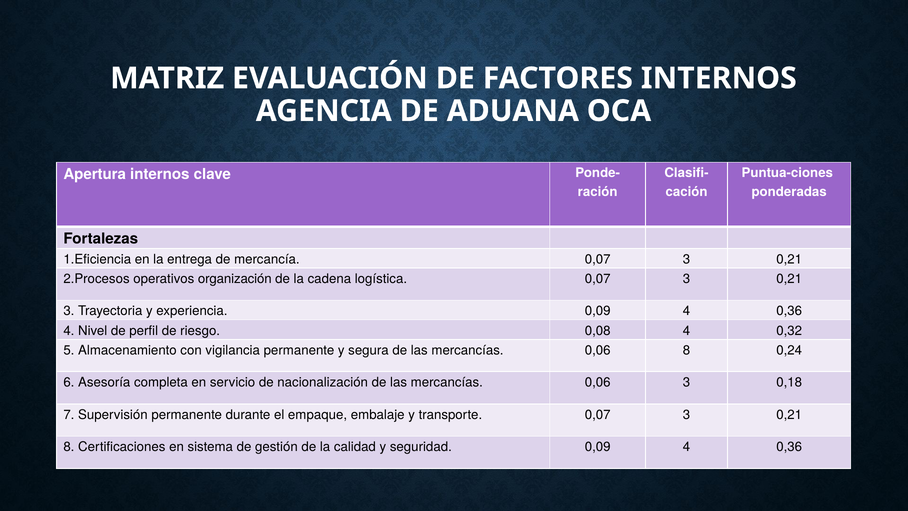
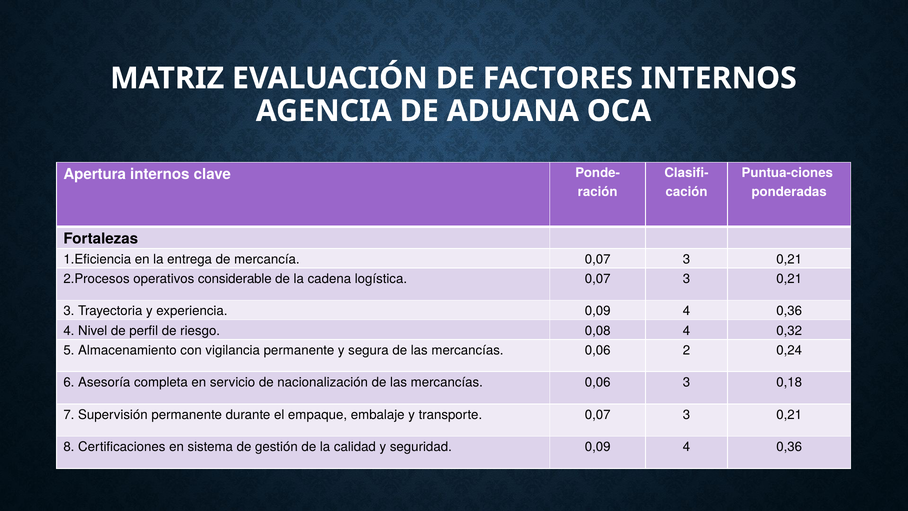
organización: organización -> considerable (235, 279)
0,06 8: 8 -> 2 (687, 350)
